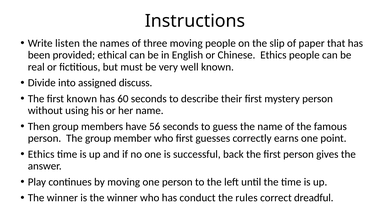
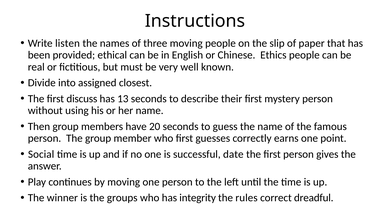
discuss: discuss -> closest (136, 83)
first known: known -> discuss (82, 99)
60: 60 -> 13 (123, 99)
56: 56 -> 20 (155, 126)
Ethics: Ethics -> Social (41, 154)
back: back -> date (233, 154)
is the winner: winner -> groups (122, 198)
conduct: conduct -> integrity (198, 198)
